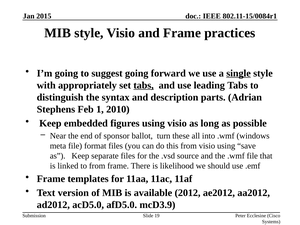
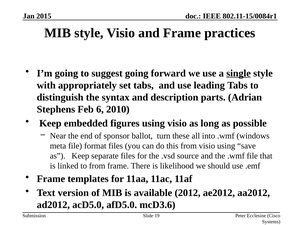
tabs underline: present -> none (144, 85)
1: 1 -> 6 (100, 109)
mcD3.9: mcD3.9 -> mcD3.6 (157, 205)
